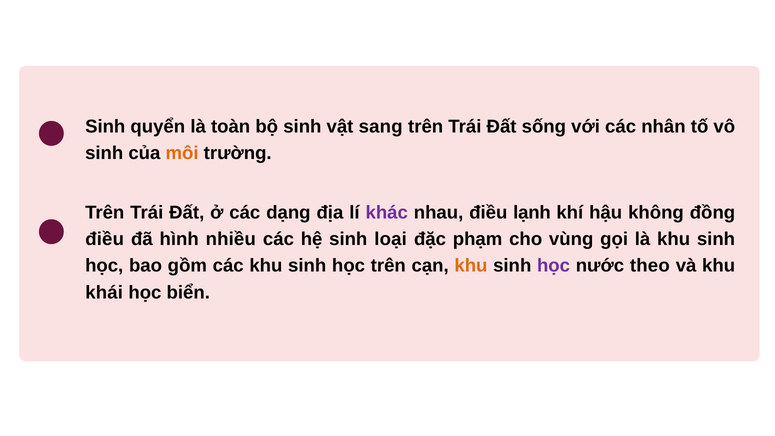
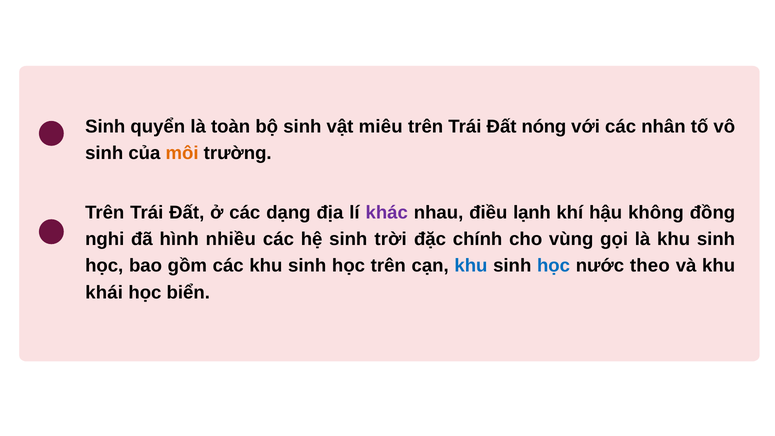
sang: sang -> miêu (381, 126)
sống: sống -> nóng (544, 126)
điều: điều -> nghi (105, 239)
loại: loại -> trời (391, 239)
phạm: phạm -> chính (478, 239)
khu colour: orange -> blue (471, 266)
học colour: purple -> blue (554, 266)
